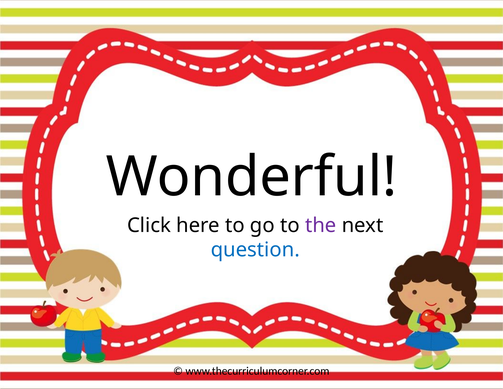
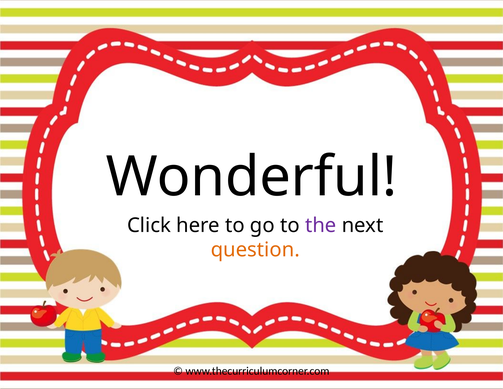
question colour: blue -> orange (255, 250)
